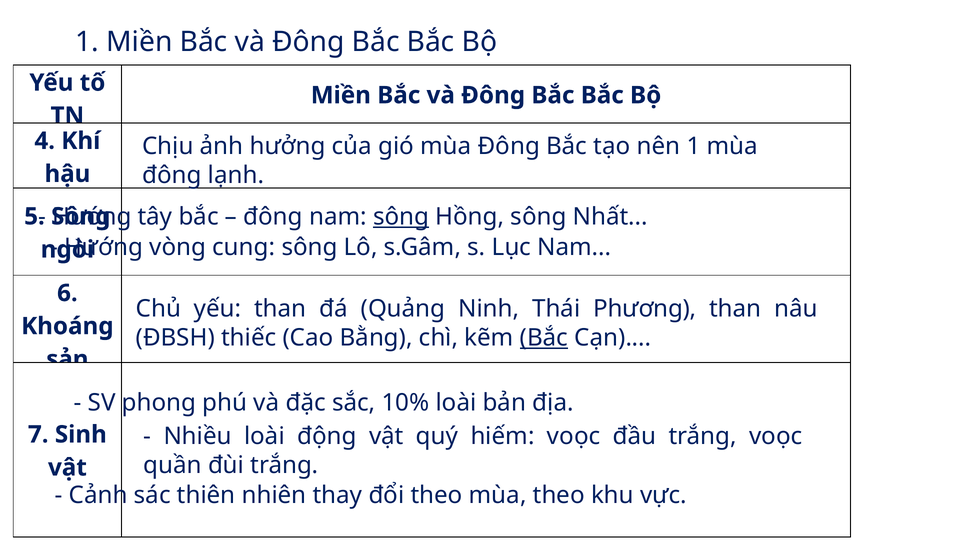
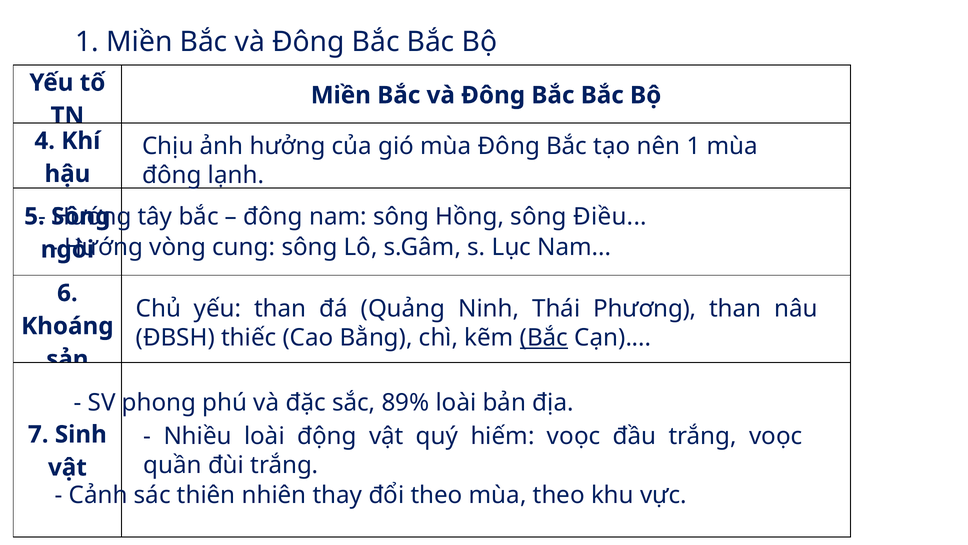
sông underline: present -> none (401, 217)
Nhất: Nhất -> Điều (610, 217)
10%: 10% -> 89% (406, 403)
